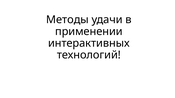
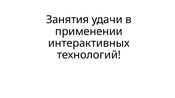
Методы: Методы -> Занятия (67, 20)
